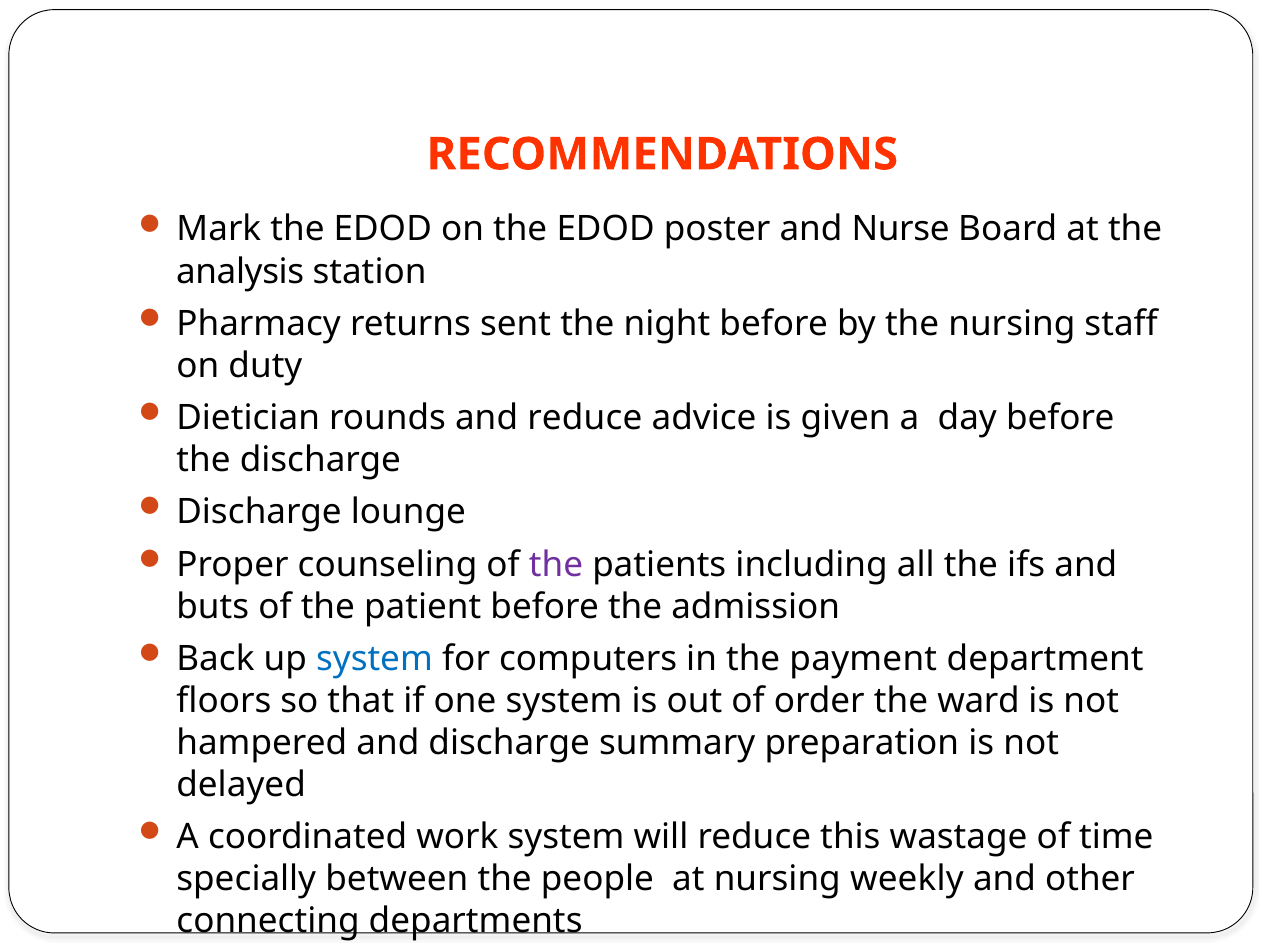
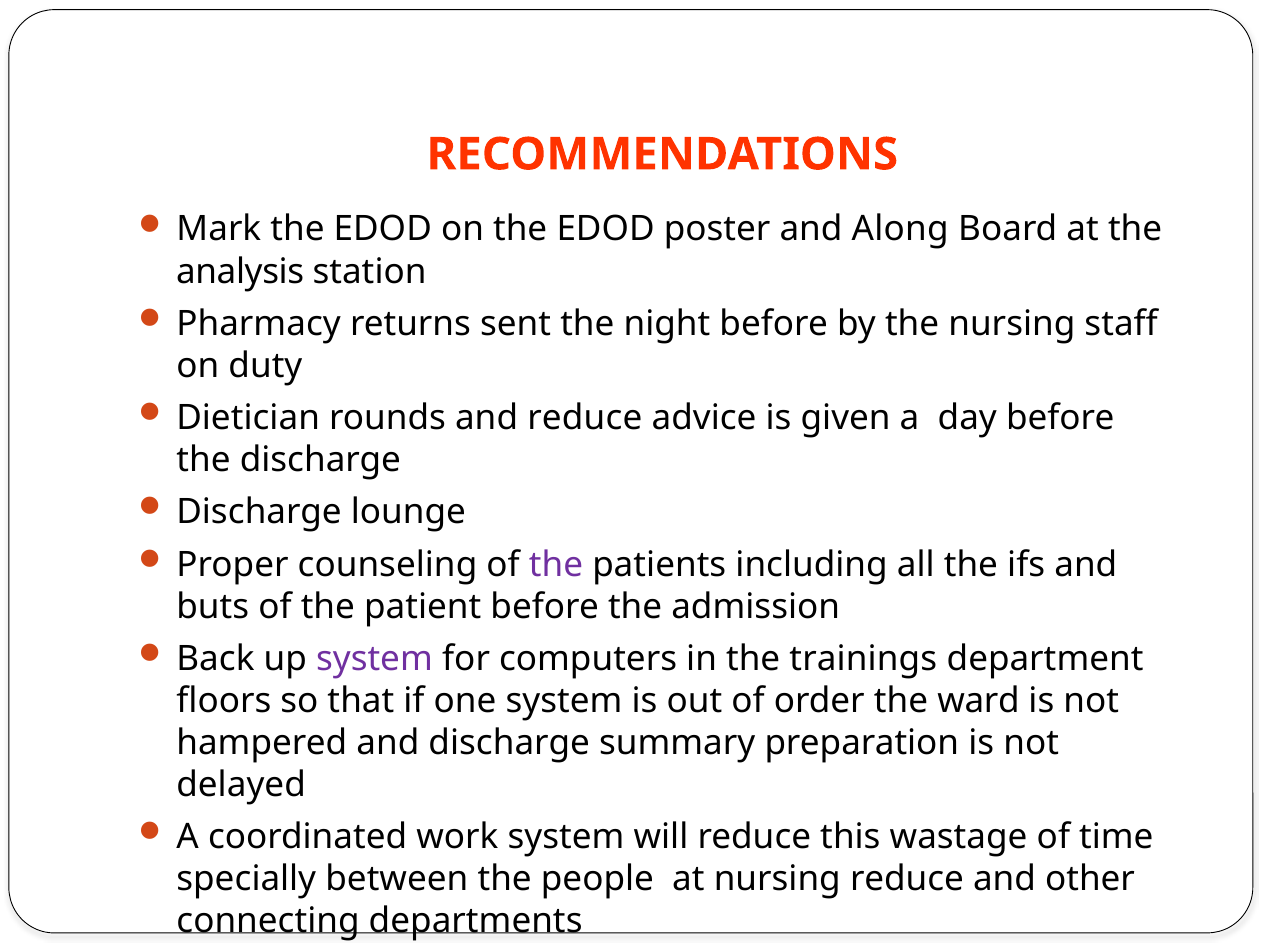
Nurse: Nurse -> Along (900, 230)
system colour: blue -> purple (374, 659)
payment: payment -> trainings (863, 659)
nursing weekly: weekly -> reduce (907, 880)
